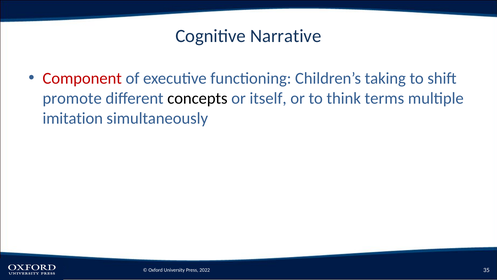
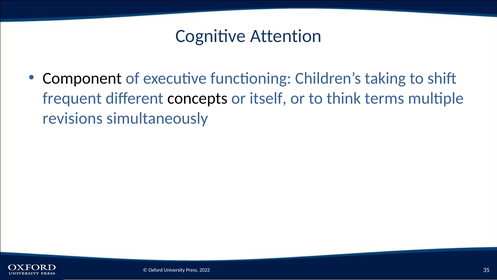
Narrative: Narrative -> Attention (286, 36)
Component colour: red -> black (82, 78)
promote: promote -> frequent (72, 98)
imitation: imitation -> revisions (73, 118)
